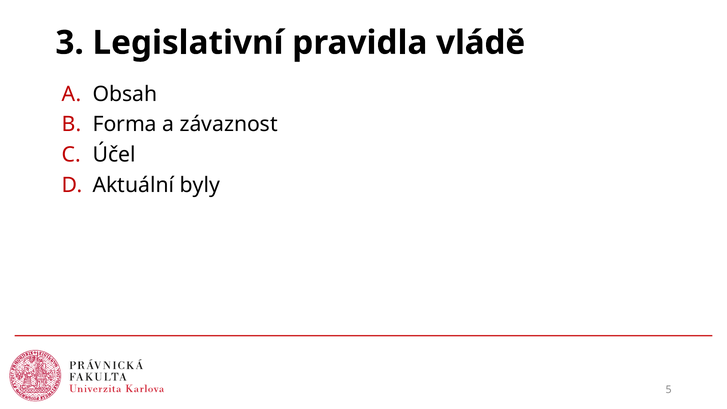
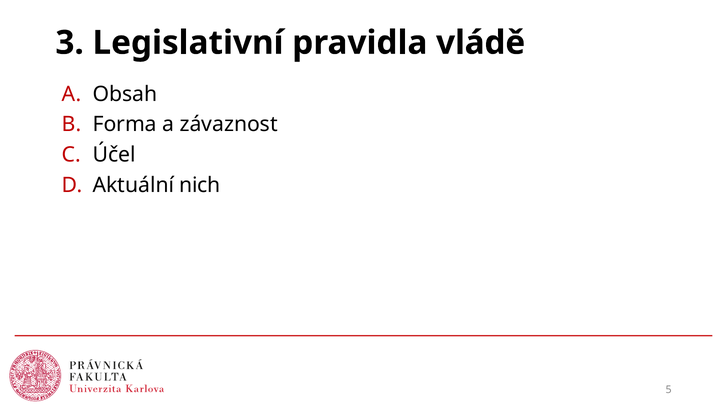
byly: byly -> nich (200, 185)
